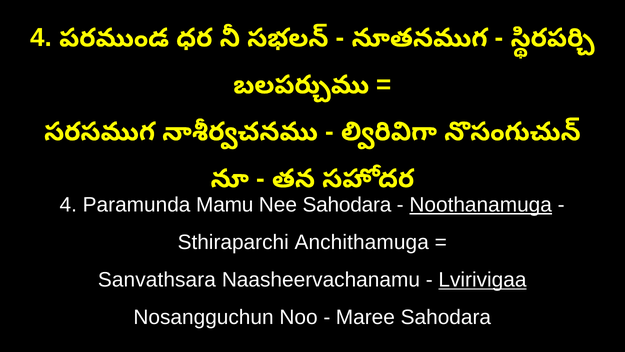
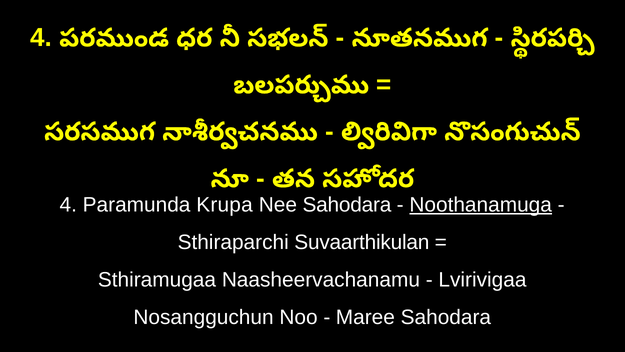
Mamu: Mamu -> Krupa (225, 205)
Anchithamuga: Anchithamuga -> Suvaarthikulan (362, 242)
Sanvathsara: Sanvathsara -> Sthiramugaa (157, 280)
Lvirivigaa underline: present -> none (482, 280)
